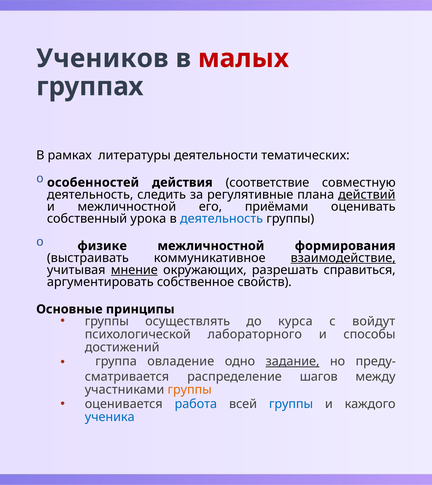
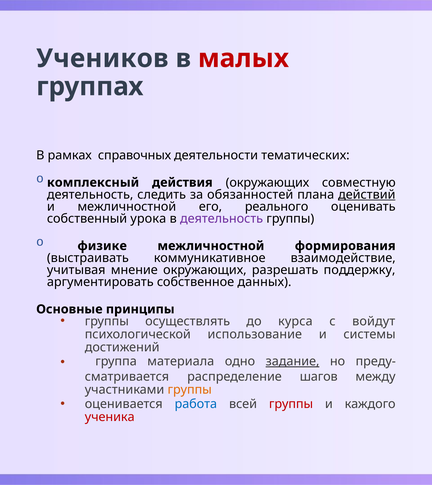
литературы: литературы -> справочных (135, 156)
особенностей: особенностей -> комплексный (93, 183)
действия соответствие: соответствие -> окружающих (267, 183)
регулятивные: регулятивные -> обязанностей (250, 195)
приёмами: приёмами -> реального (277, 207)
деятельность colour: blue -> purple (222, 219)
взаимодействие underline: present -> none (343, 258)
мнение underline: present -> none (134, 271)
справиться: справиться -> поддержку (360, 271)
свойств: свойств -> данных (264, 283)
лабораторного: лабораторного -> использование (255, 335)
способы: способы -> системы (370, 335)
овладение: овладение -> материала (181, 362)
группы colour: blue -> red (291, 405)
ученика colour: blue -> red (110, 418)
